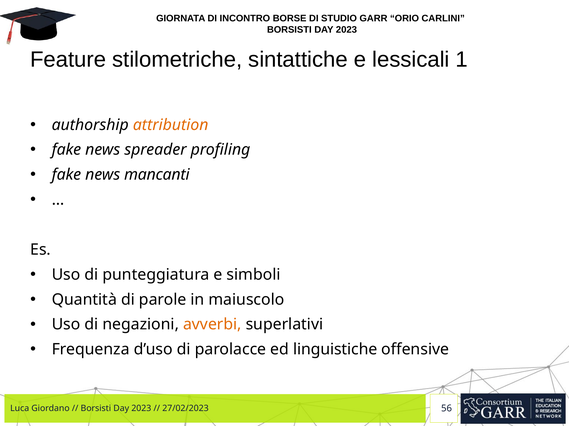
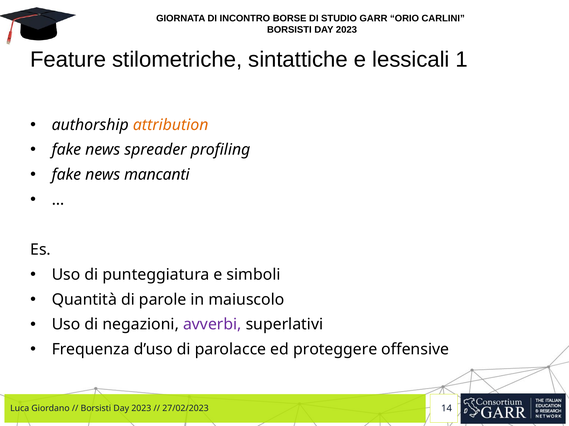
avverbi colour: orange -> purple (212, 325)
linguistiche: linguistiche -> proteggere (335, 350)
56: 56 -> 14 (447, 409)
